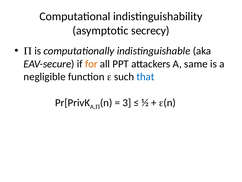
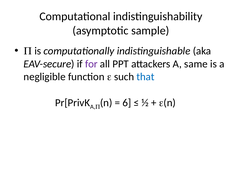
secrecy: secrecy -> sample (150, 30)
for colour: orange -> purple (91, 64)
3: 3 -> 6 (127, 102)
